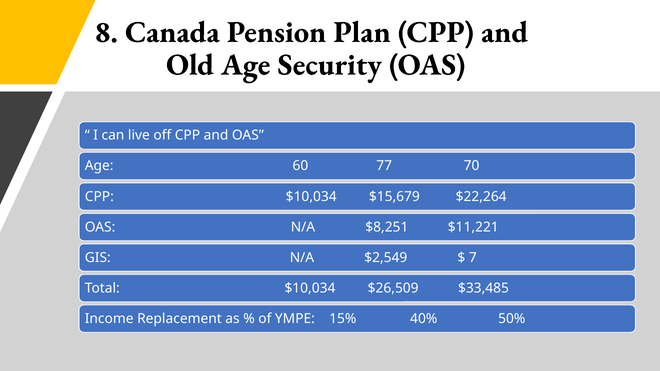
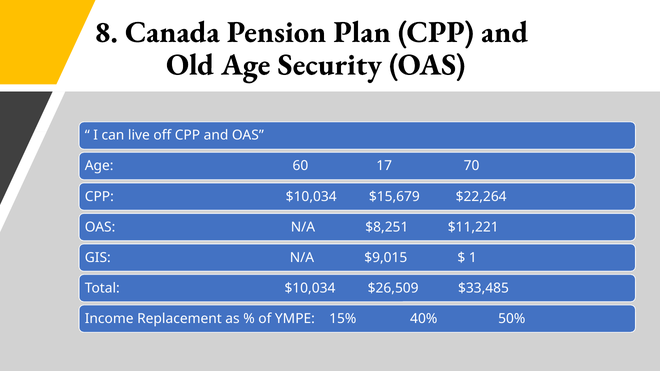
77: 77 -> 17 (384, 166)
$2,549: $2,549 -> $9,015 (386, 258)
7: 7 -> 1 (473, 258)
